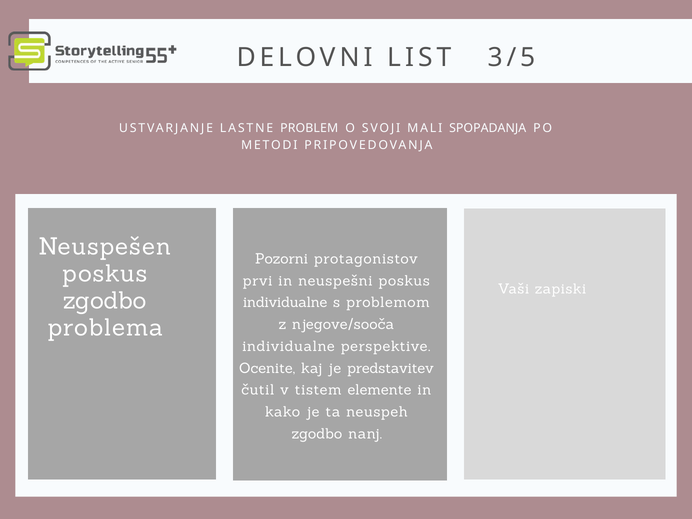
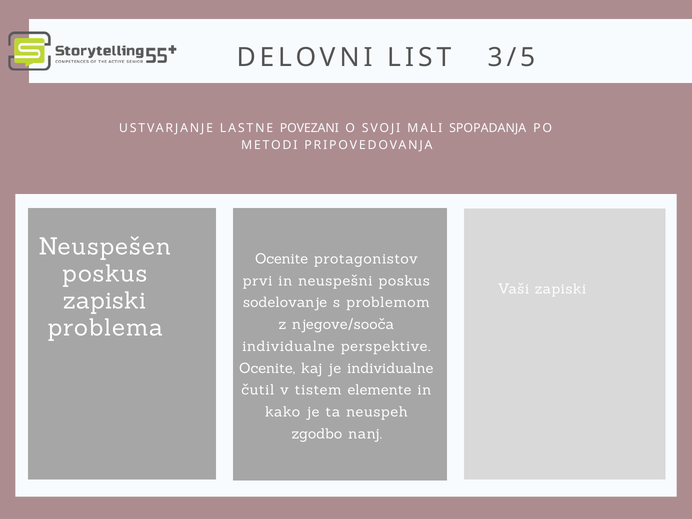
PROBLEM: PROBLEM -> POVEZANI (309, 128)
Pozorni: Pozorni -> Ocenite (282, 259)
zgodbo: zgodbo -> zapiski (105, 301)
individualne: individualne -> sodelovanje (285, 303)
je predstavitev: predstavitev -> individualne (390, 368)
